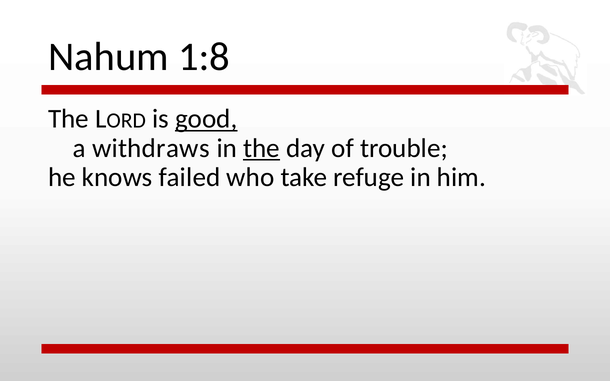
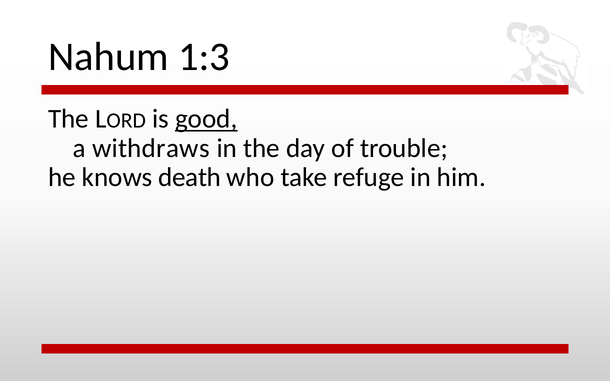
1:8: 1:8 -> 1:3 (204, 57)
the underline: present -> none (262, 148)
failed: failed -> death (190, 178)
